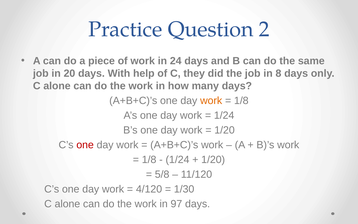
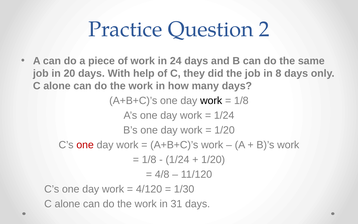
work colour: orange -> black (211, 101)
5/8: 5/8 -> 4/8 (162, 174)
97: 97 -> 31 (176, 204)
